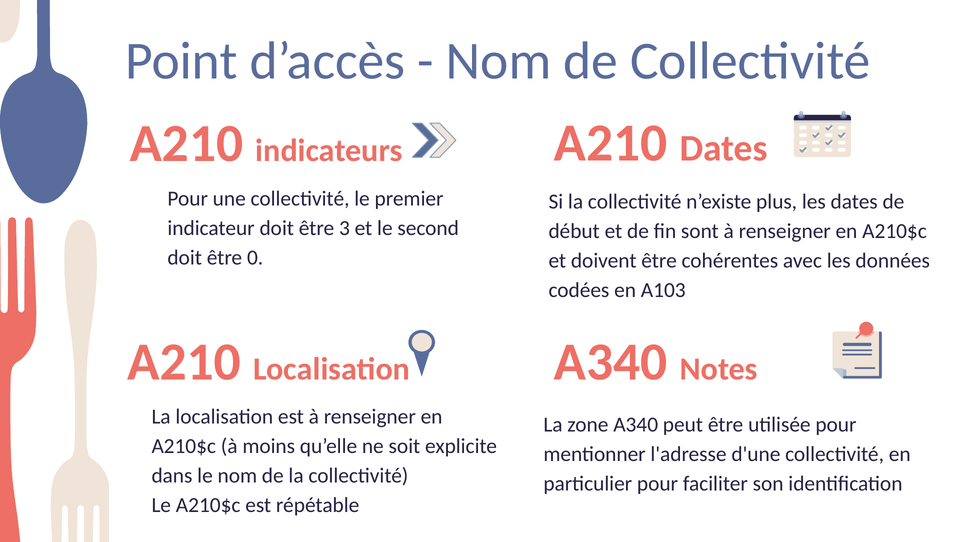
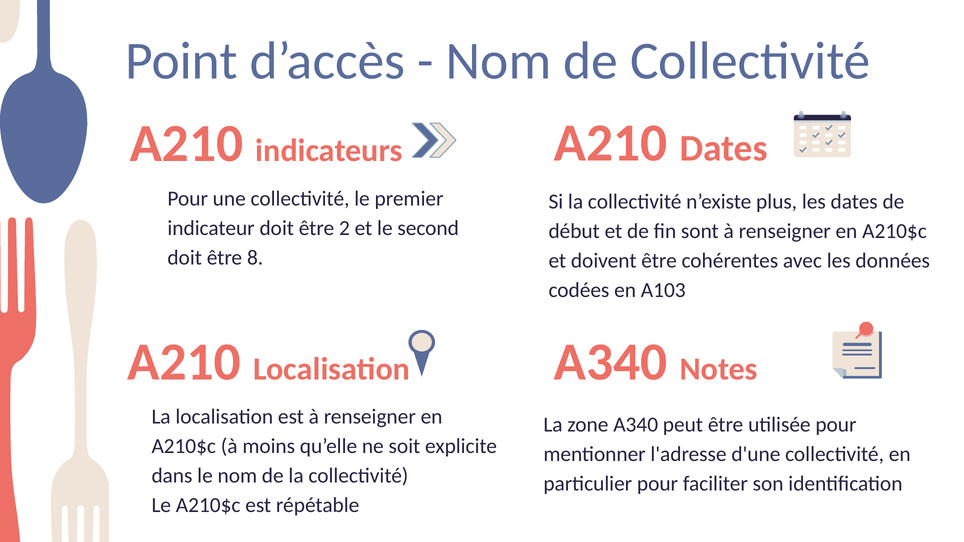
3: 3 -> 2 (345, 228)
0: 0 -> 8 (255, 258)
